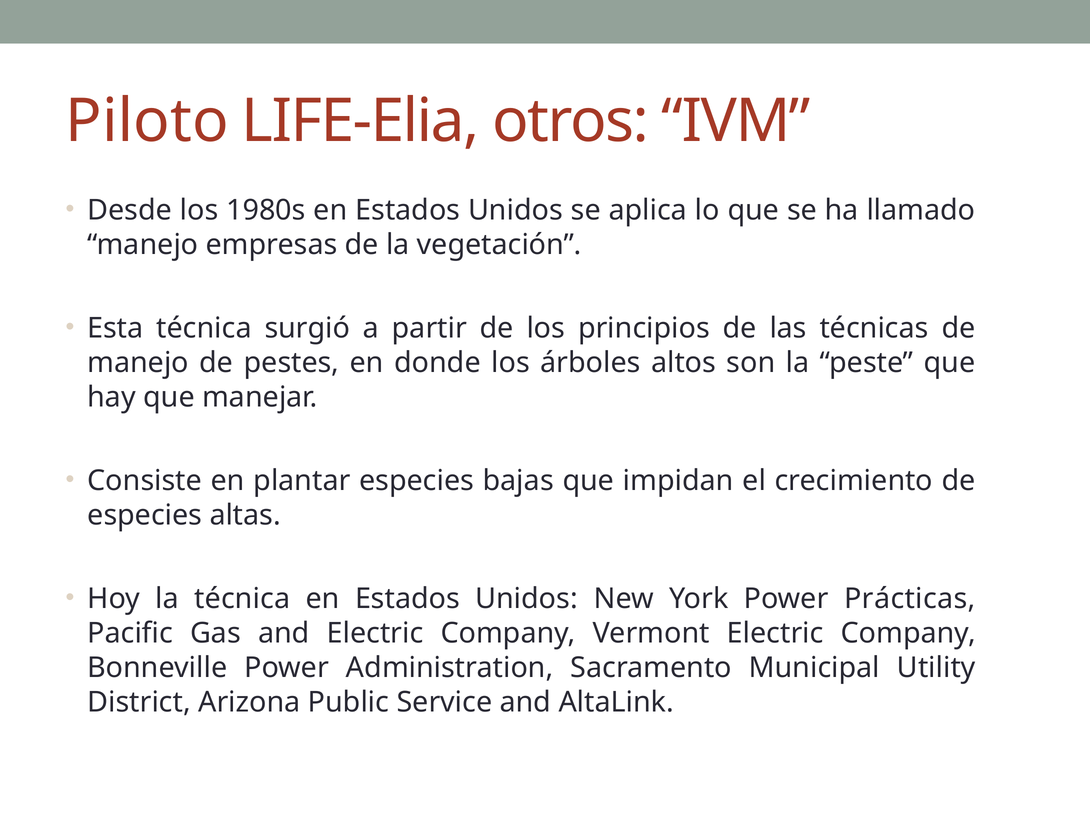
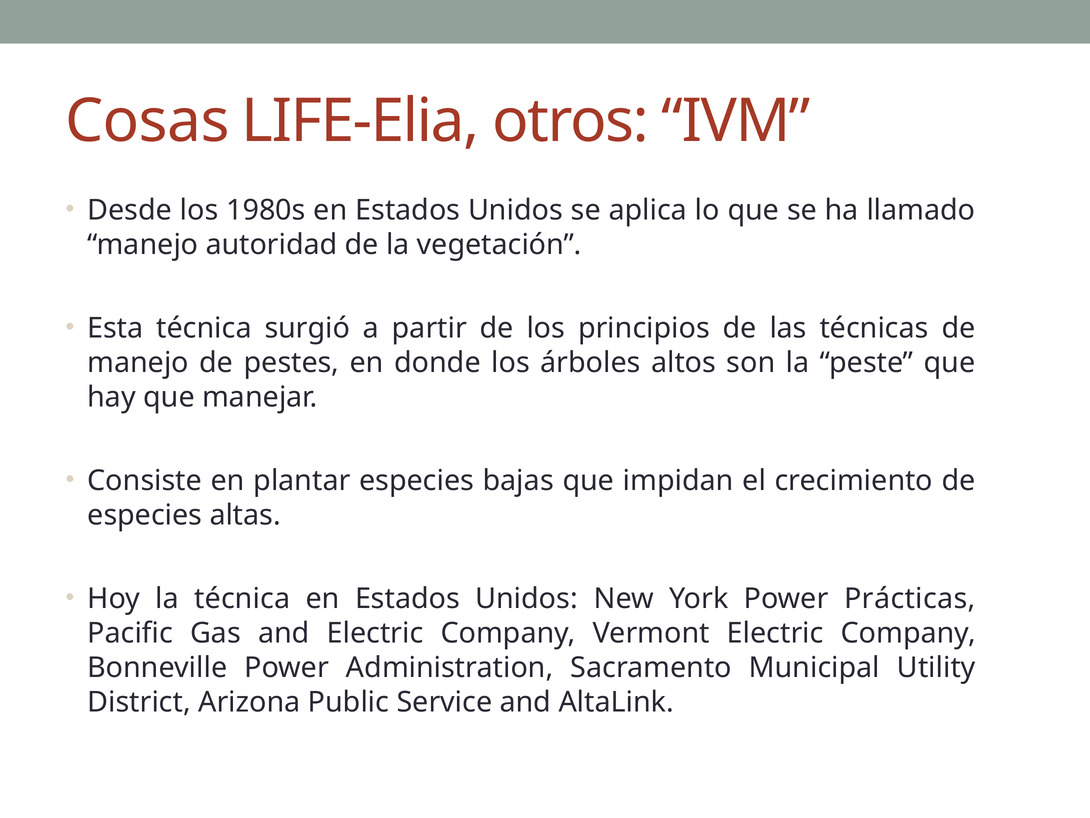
Piloto: Piloto -> Cosas (147, 121)
empresas: empresas -> autoridad (272, 244)
